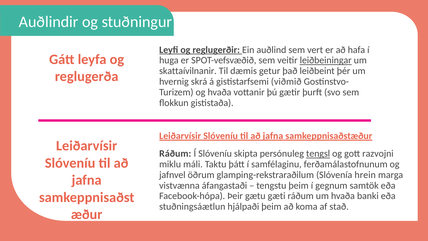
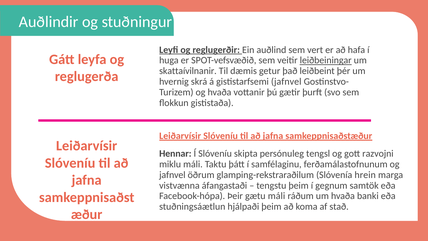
gististarfsemi viðmið: viðmið -> jafnvel (286, 82)
Ráðum: Ráðum -> Hennar (175, 154)
tengsl underline: present -> none (318, 154)
gætu gæti: gæti -> máli (277, 196)
